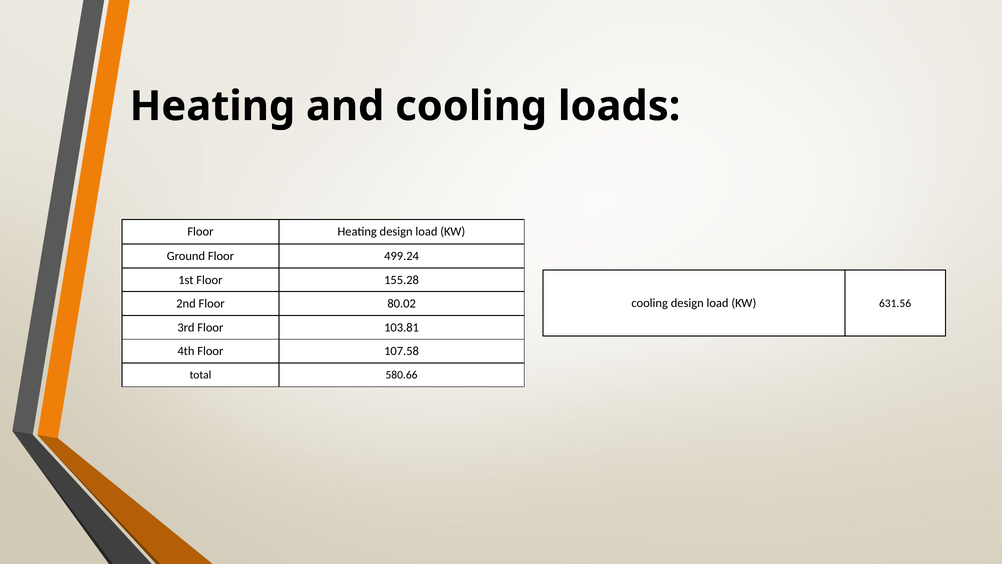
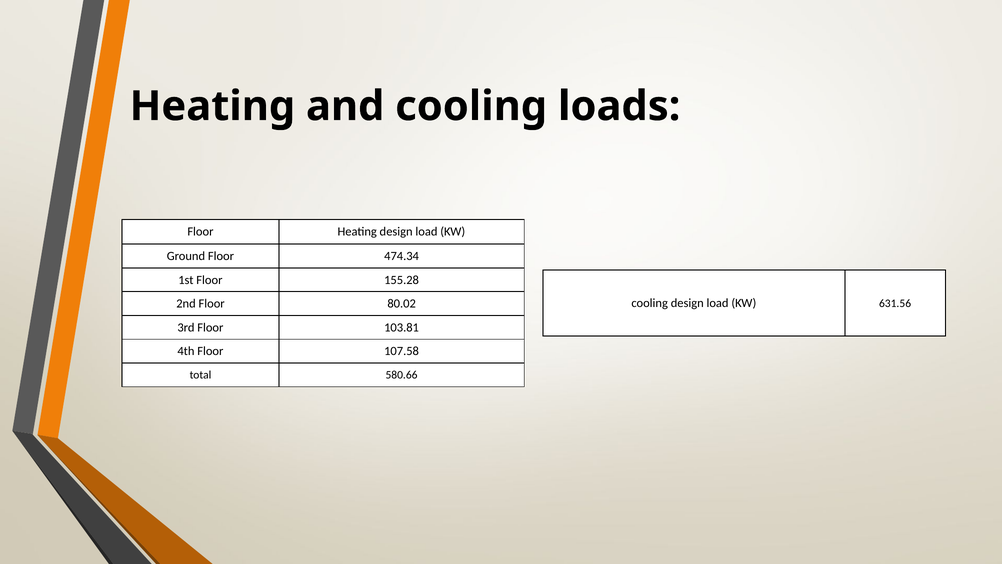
499.24: 499.24 -> 474.34 (402, 256)
